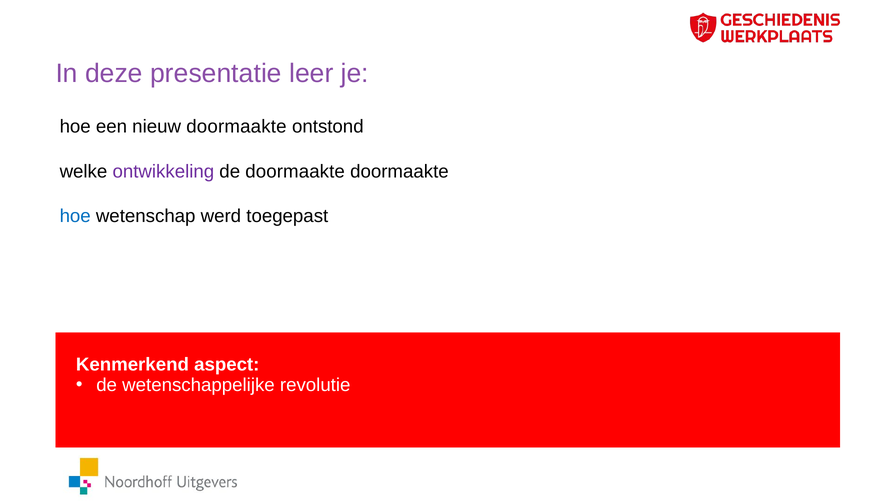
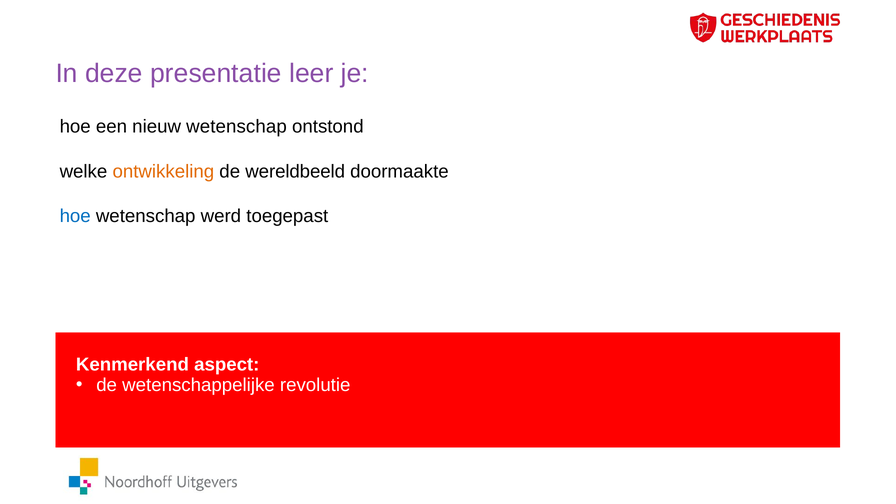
nieuw doormaakte: doormaakte -> wetenschap (236, 127)
ontwikkeling colour: purple -> orange (163, 171)
de doormaakte: doormaakte -> wereldbeeld (295, 171)
